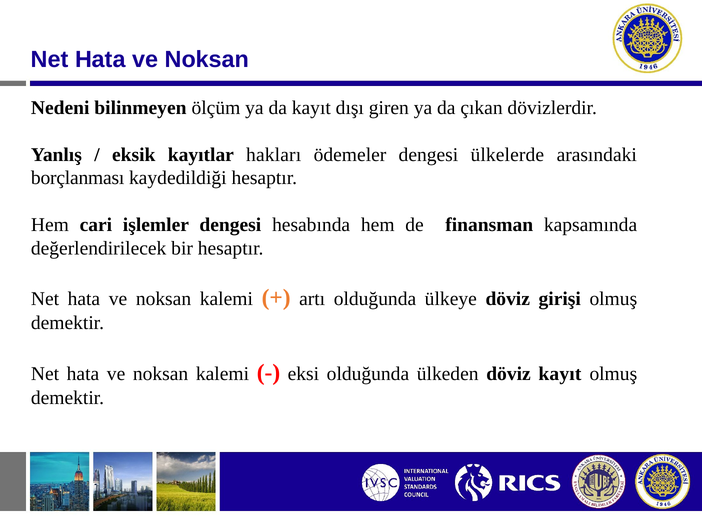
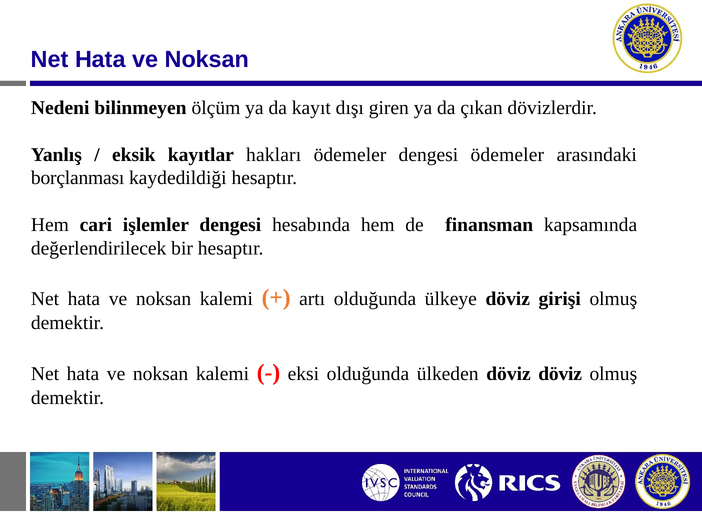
dengesi ülkelerde: ülkelerde -> ödemeler (507, 155)
döviz kayıt: kayıt -> döviz (560, 374)
